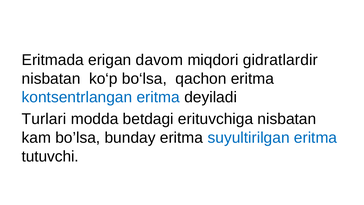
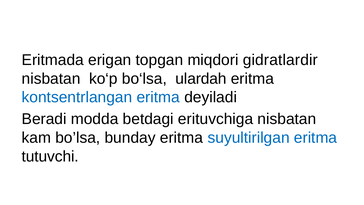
davom: davom -> topgan (159, 60)
qachon: qachon -> ulardah (201, 79)
Turlari: Turlari -> Beradi (44, 119)
